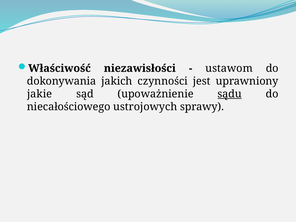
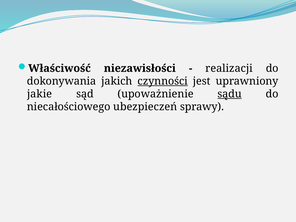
ustawom: ustawom -> realizacji (229, 68)
czynności underline: none -> present (163, 81)
ustrojowych: ustrojowych -> ubezpieczeń (145, 107)
